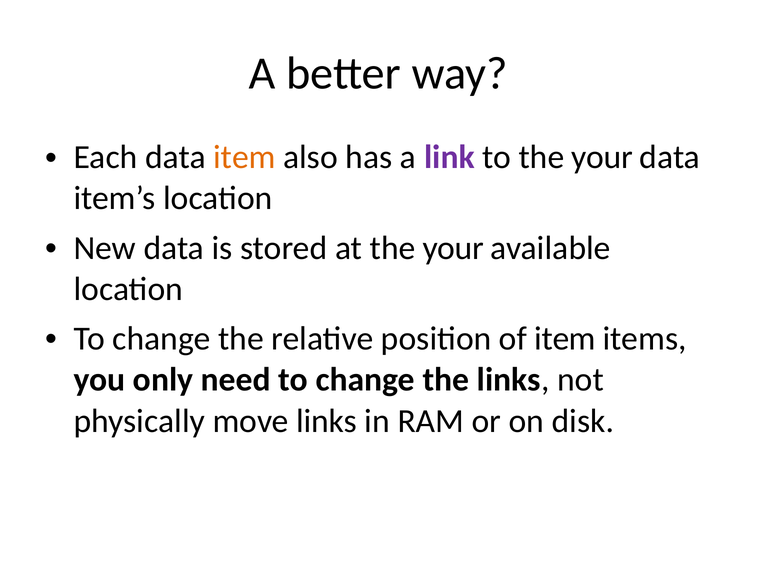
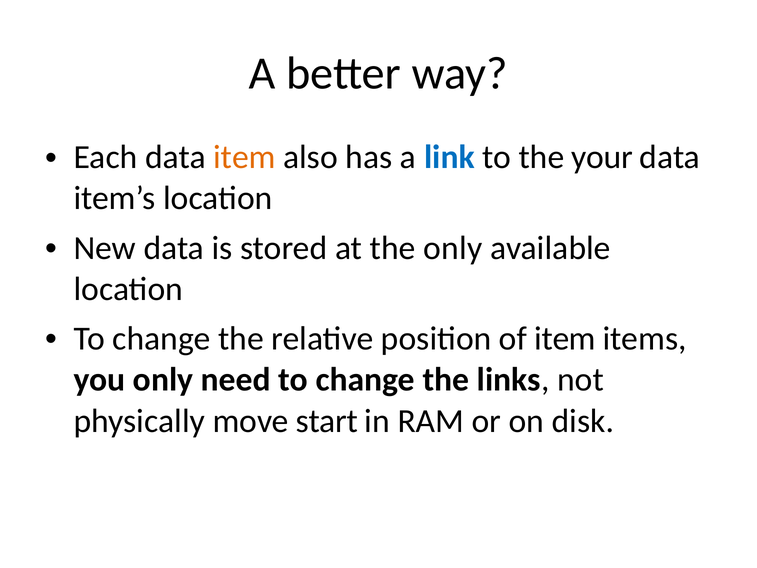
link colour: purple -> blue (449, 157)
at the your: your -> only (453, 248)
move links: links -> start (327, 421)
